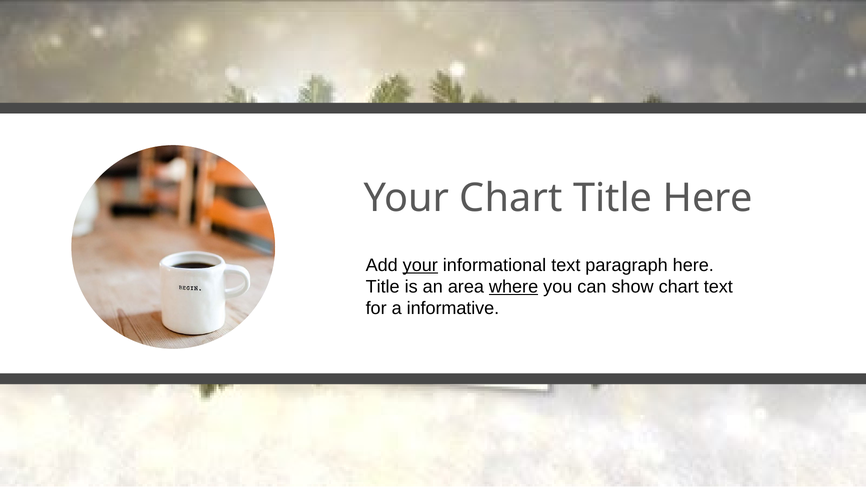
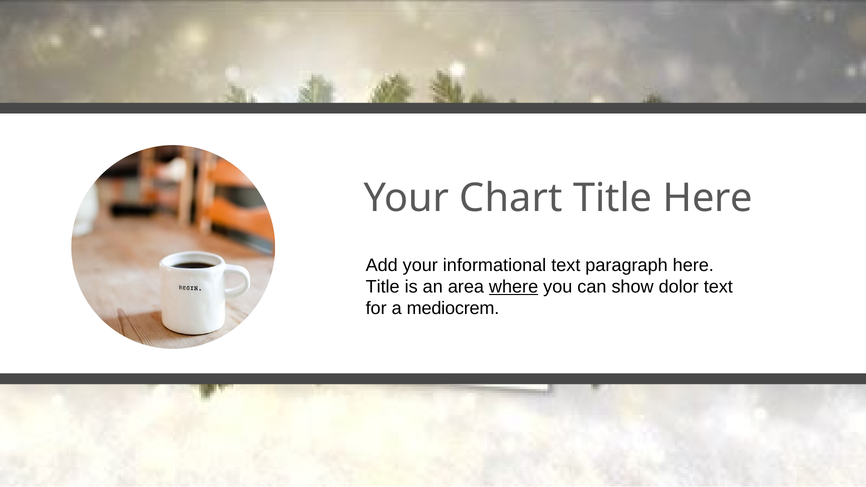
your underline: present -> none (420, 265)
show chart: chart -> dolor (679, 287)
informative: informative -> mediocrem (453, 309)
